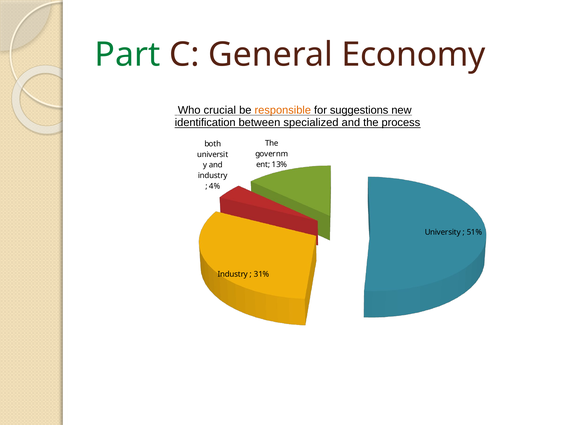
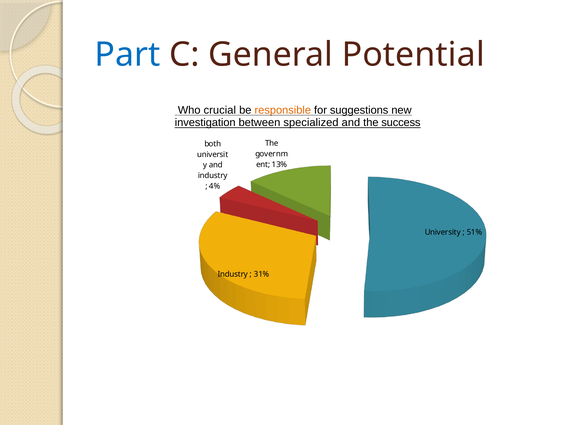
Part colour: green -> blue (127, 55)
Economy: Economy -> Potential (413, 55)
identification: identification -> investigation (205, 123)
process: process -> success (401, 123)
